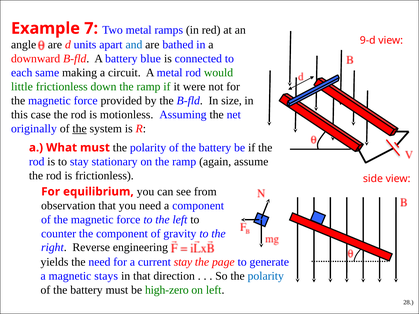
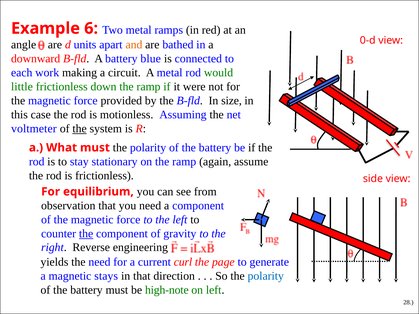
7: 7 -> 6 (91, 28)
9-d: 9-d -> 0-d (368, 40)
and colour: blue -> orange (134, 45)
same: same -> work (47, 73)
originally: originally -> voltmeter (34, 129)
the underline: none -> present (86, 234)
current stay: stay -> curl (183, 262)
high-zero: high-zero -> high-note (167, 290)
